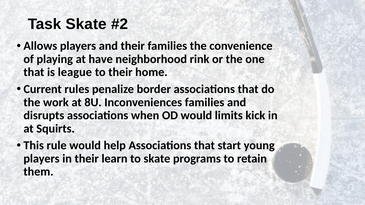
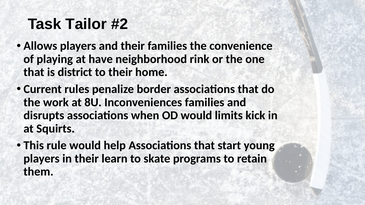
Task Skate: Skate -> Tailor (86, 24)
league: league -> district (75, 72)
